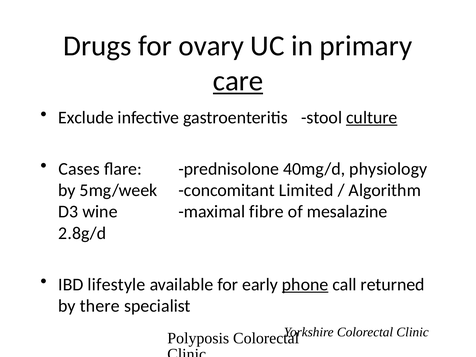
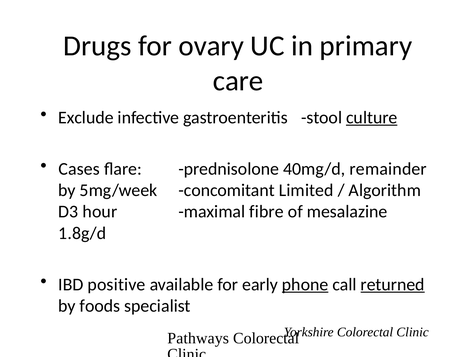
care underline: present -> none (238, 81)
physiology: physiology -> remainder (388, 169)
wine: wine -> hour (100, 212)
2.8g/d: 2.8g/d -> 1.8g/d (82, 233)
lifestyle: lifestyle -> positive (116, 284)
returned underline: none -> present (393, 284)
there: there -> foods (100, 306)
Polyposis: Polyposis -> Pathways (198, 338)
